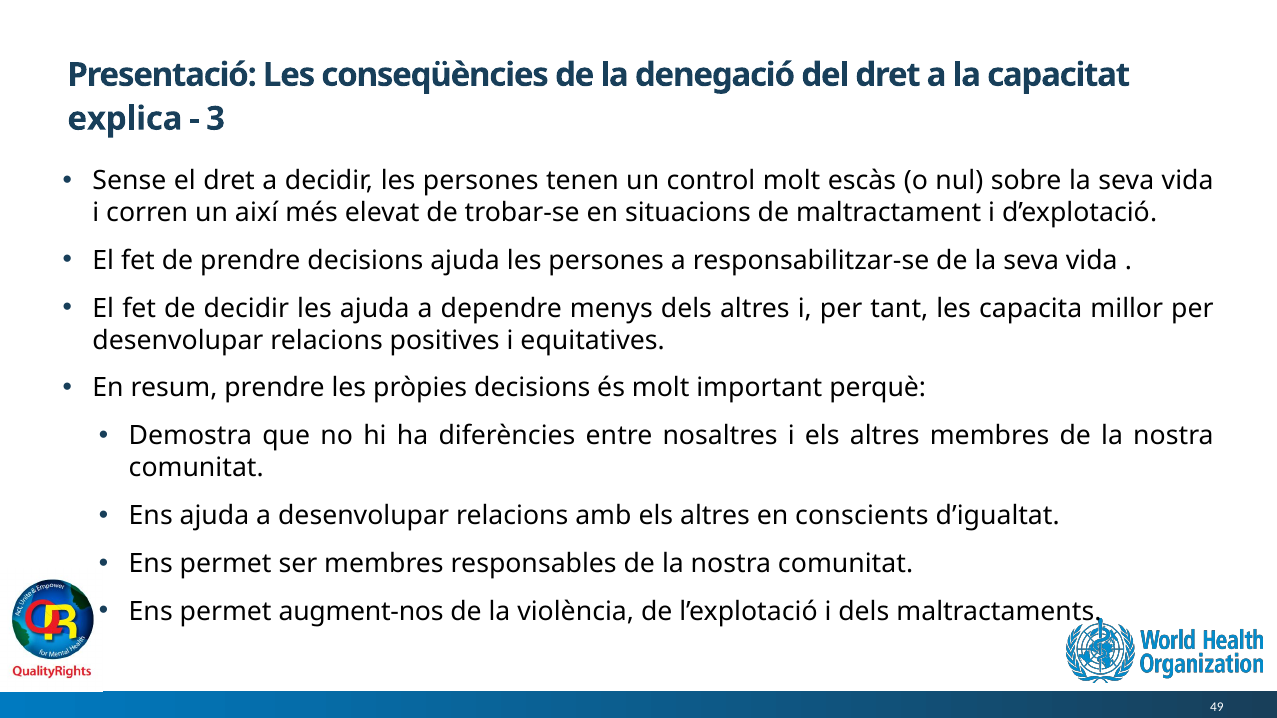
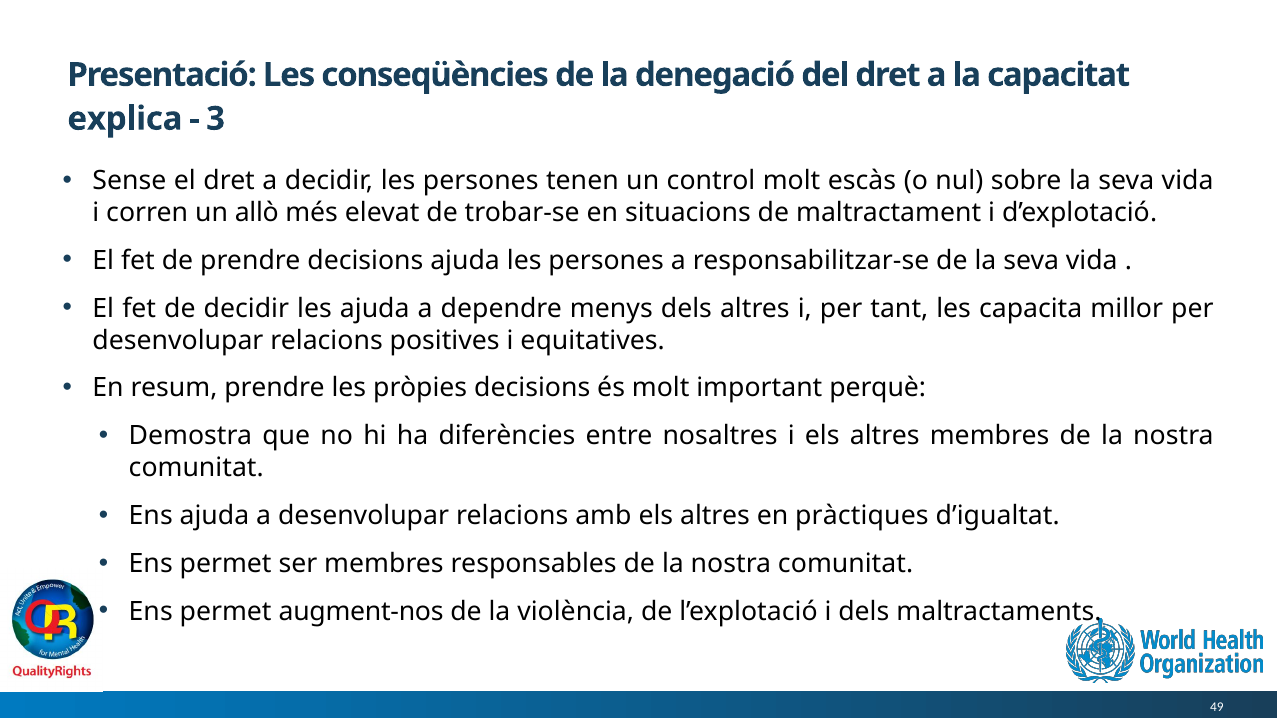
així: així -> allò (257, 213)
conscients: conscients -> pràctiques (862, 516)
